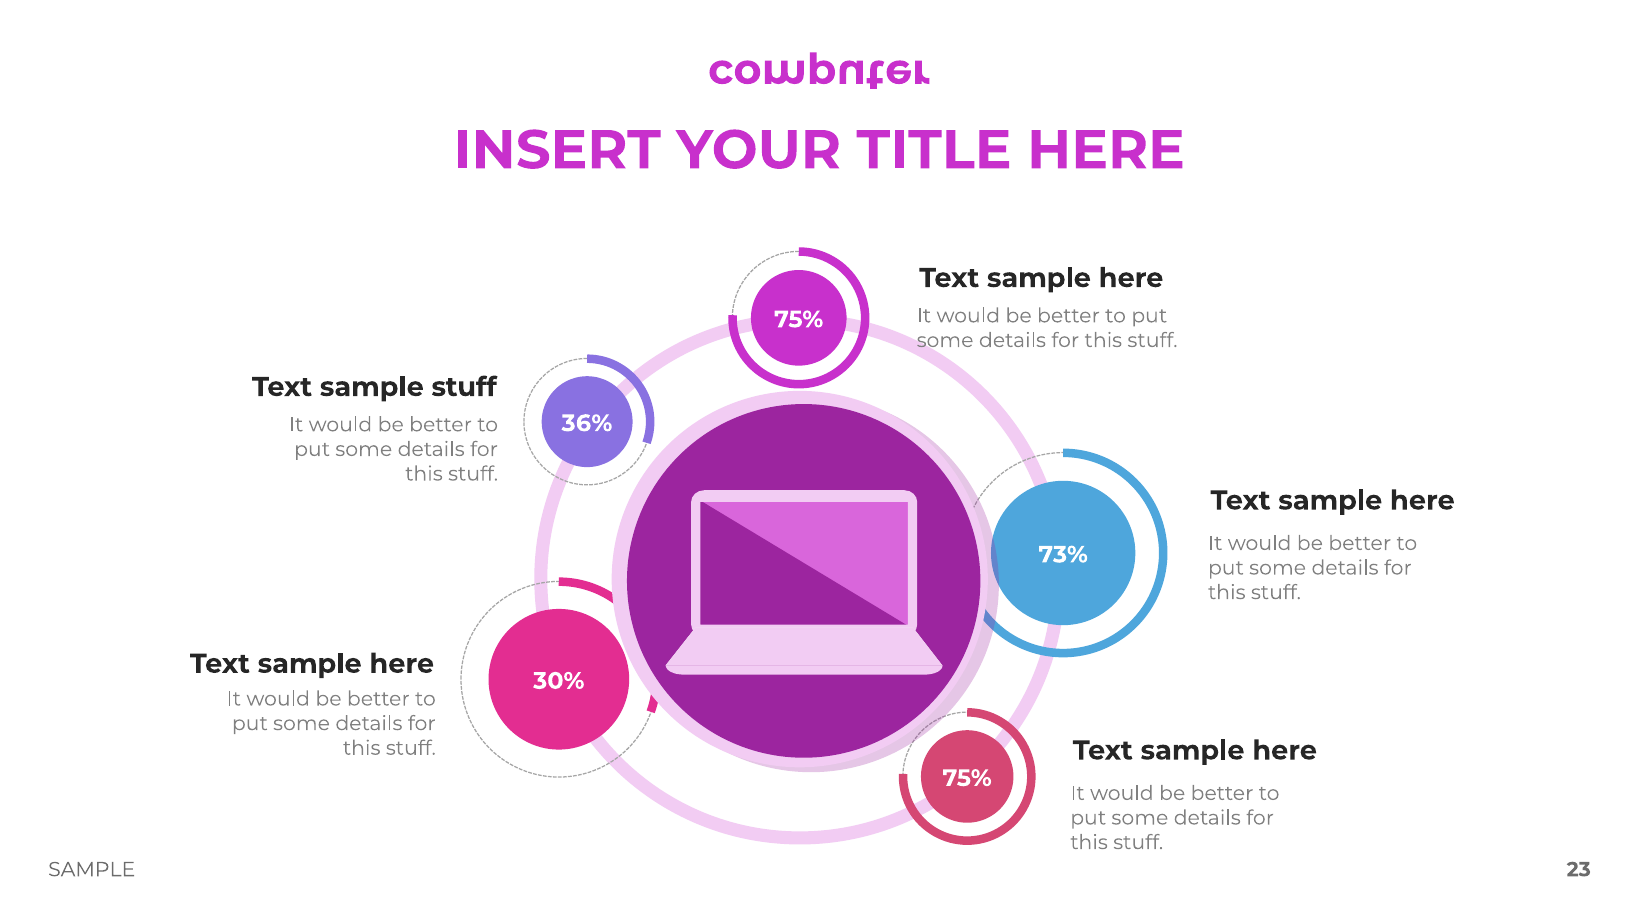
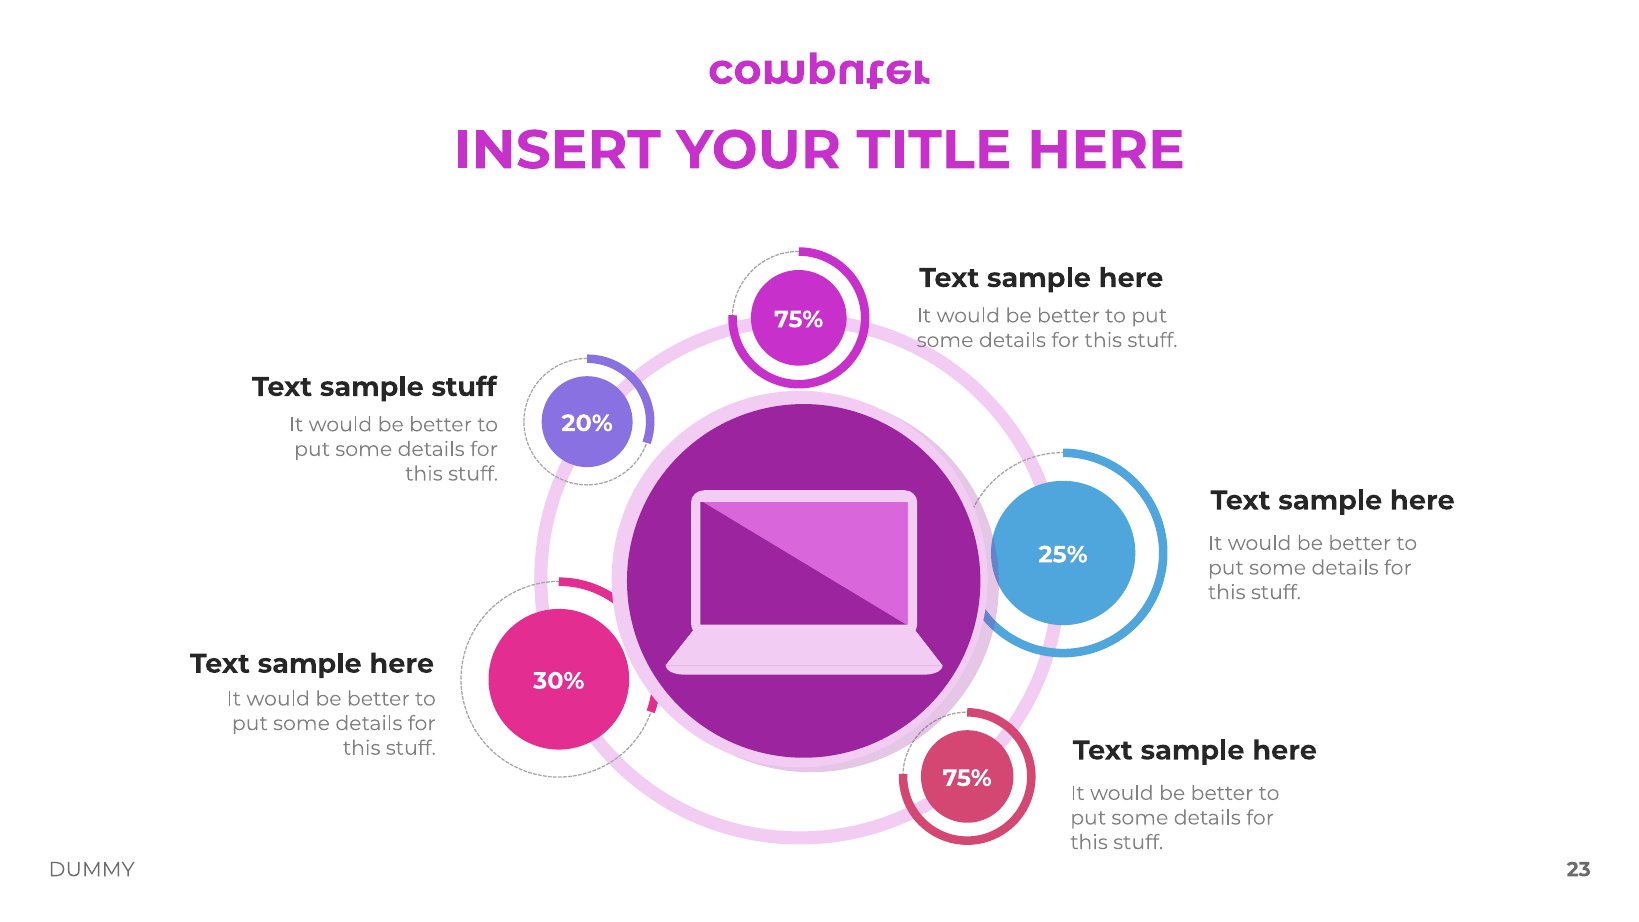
36%: 36% -> 20% (587, 423)
73%: 73% -> 25% (1063, 555)
SAMPLE: SAMPLE -> DUMMY (92, 869)
